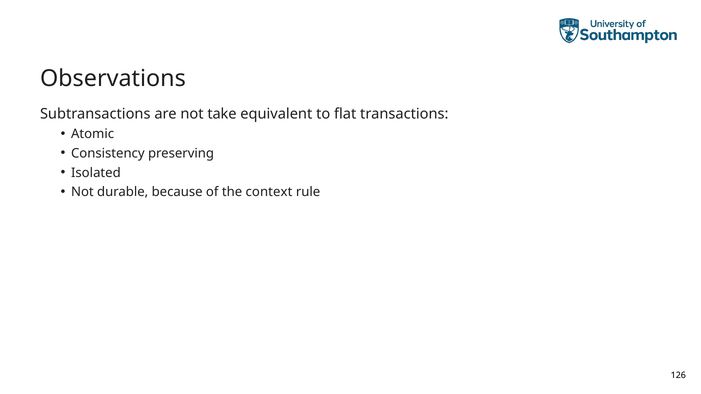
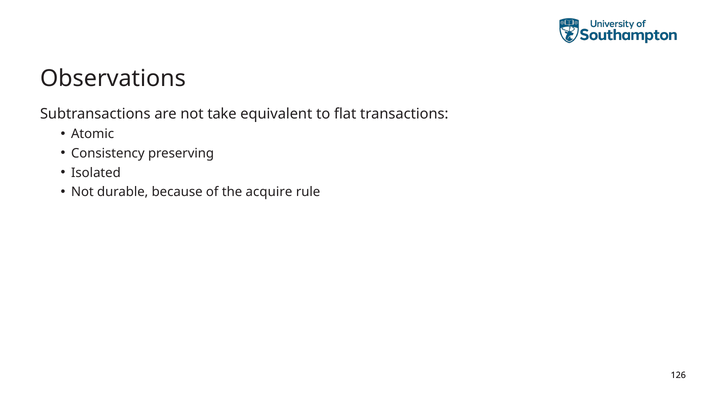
context: context -> acquire (269, 192)
